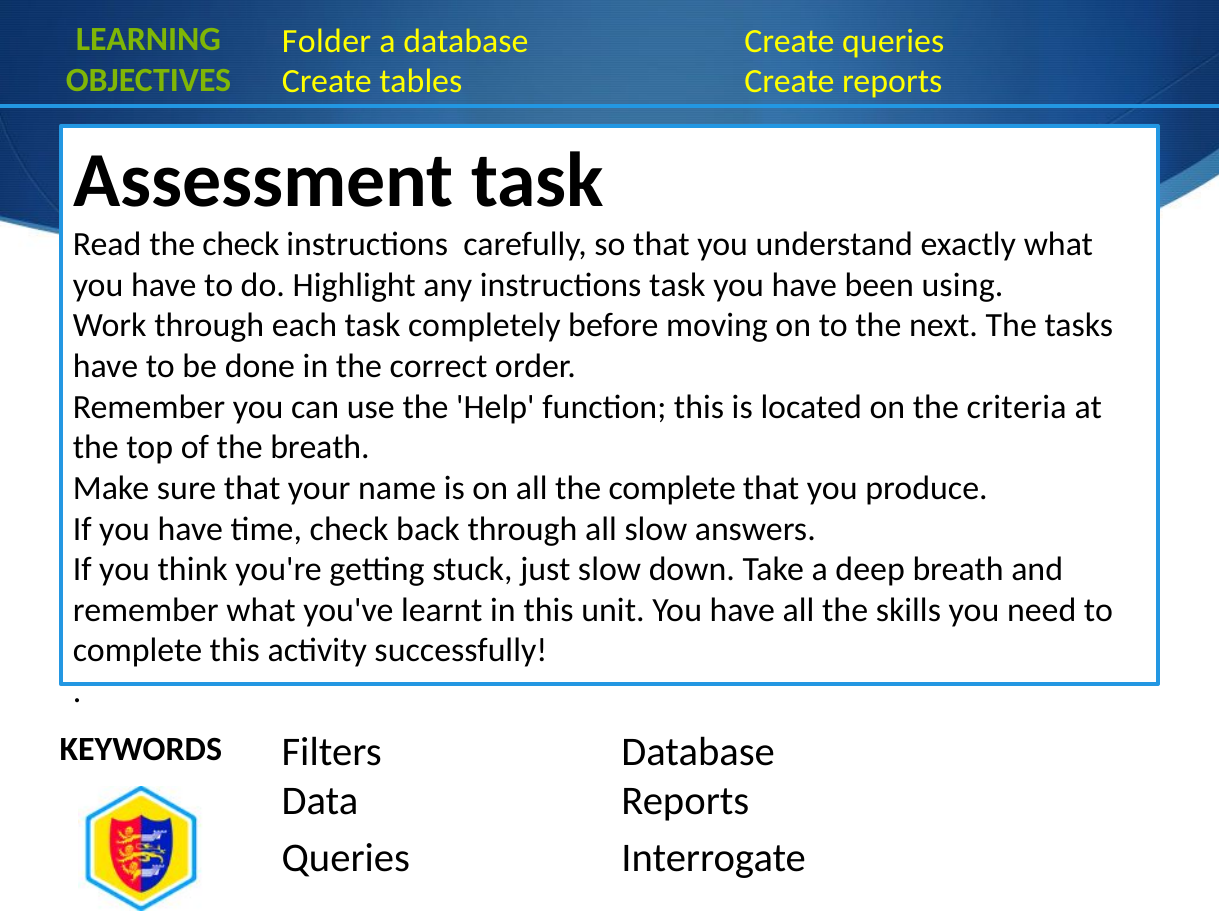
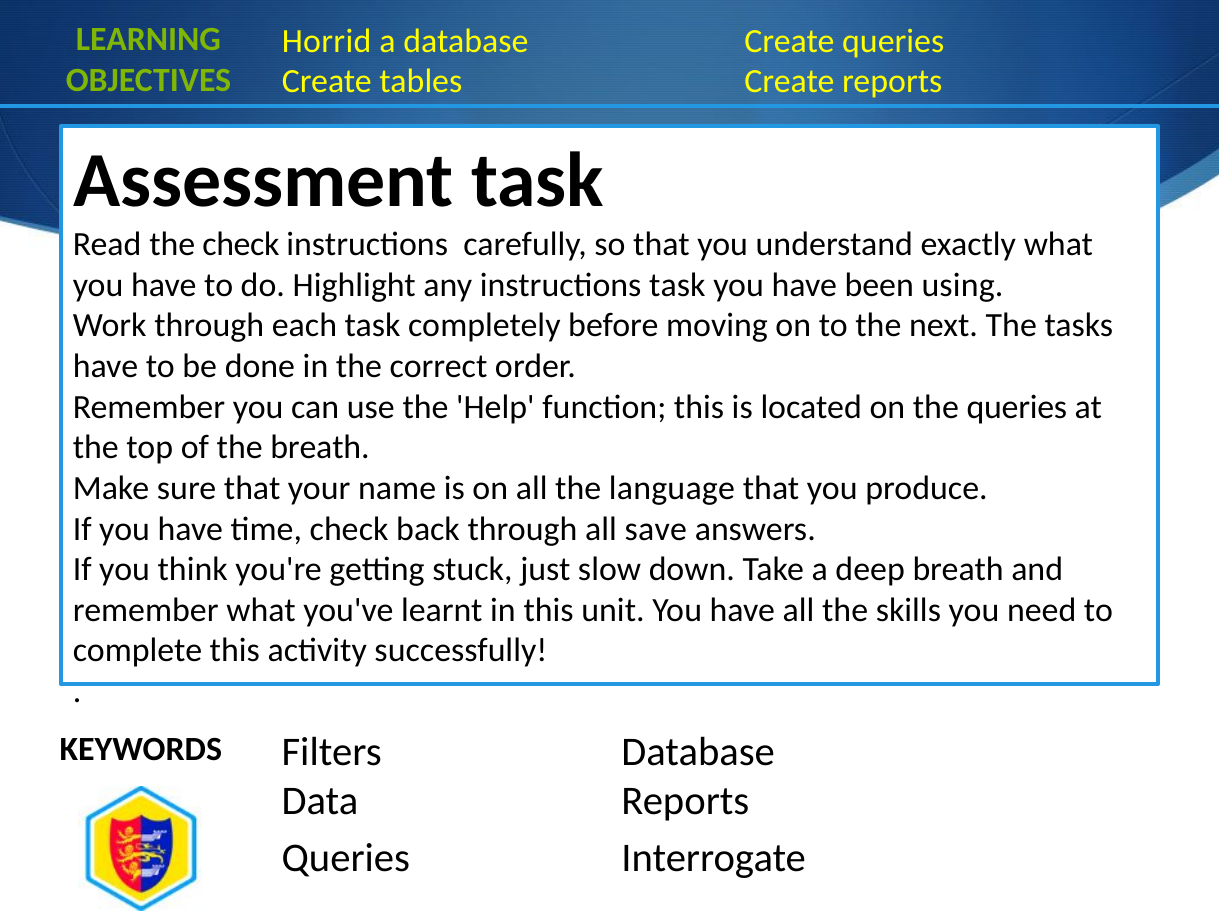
Folder: Folder -> Horrid (327, 41)
the criteria: criteria -> queries (1017, 407)
the complete: complete -> language (672, 488)
all slow: slow -> save (656, 529)
